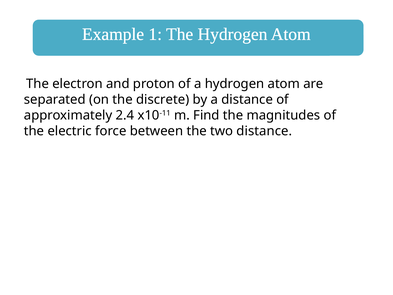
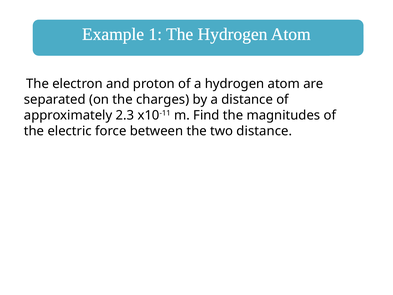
discrete: discrete -> charges (163, 100)
2.4: 2.4 -> 2.3 (125, 115)
